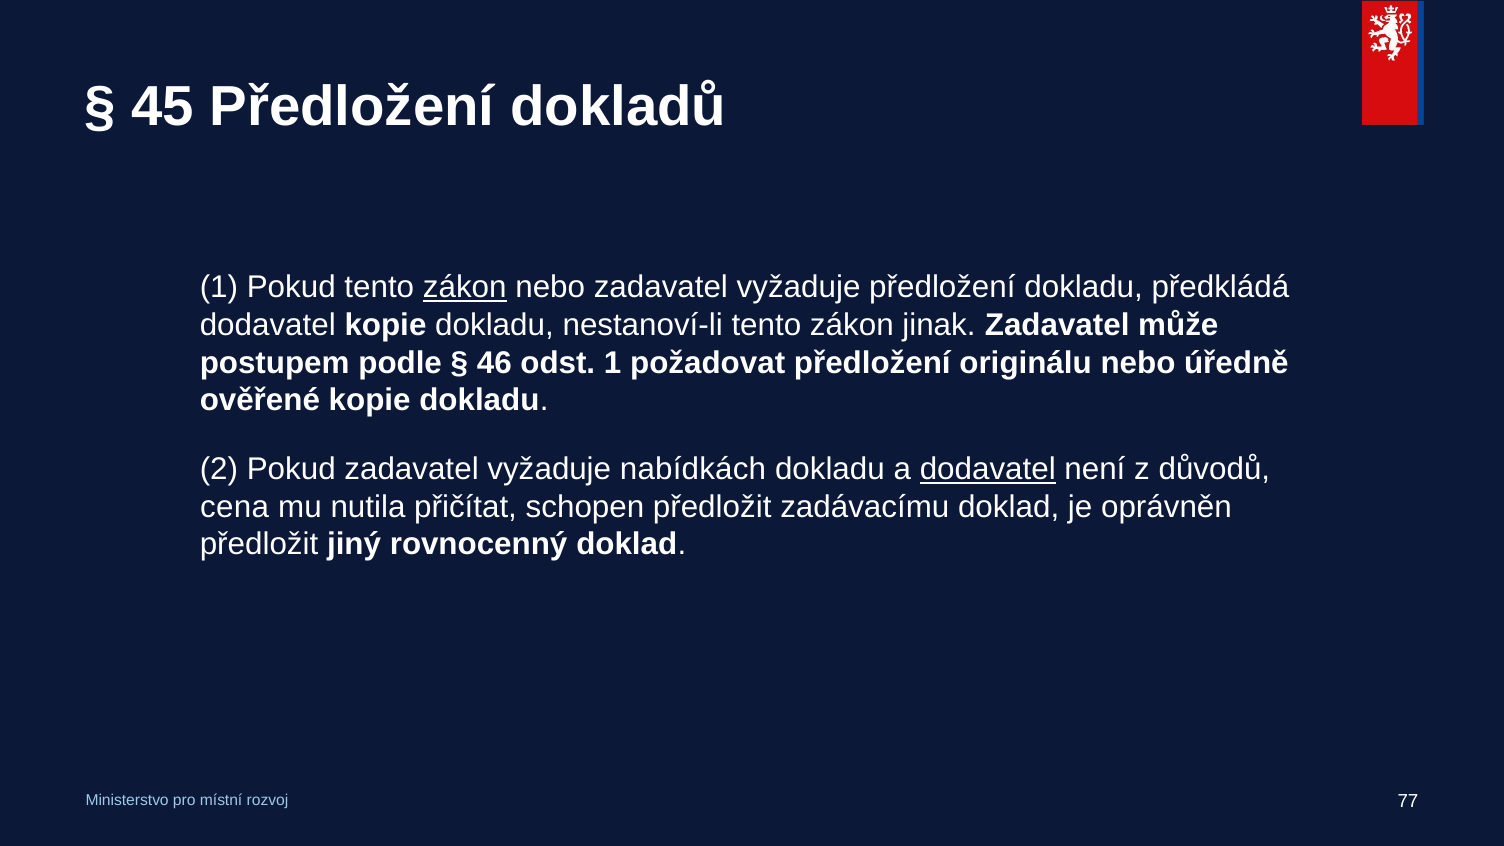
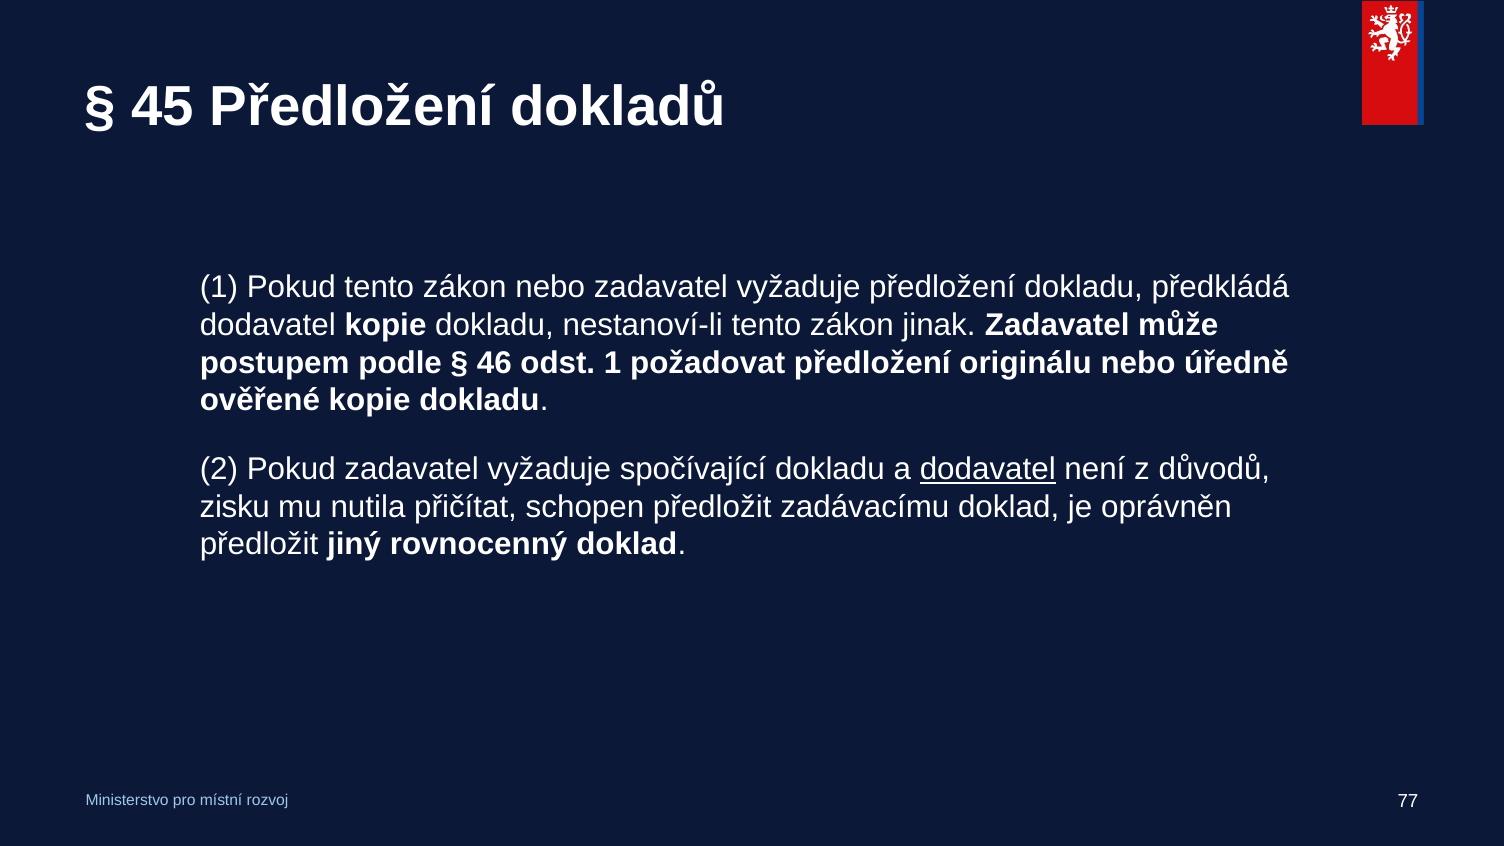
zákon underline: present -> none (465, 287)
nabídkách: nabídkách -> spočívající (693, 469)
cena: cena -> zisku (235, 507)
